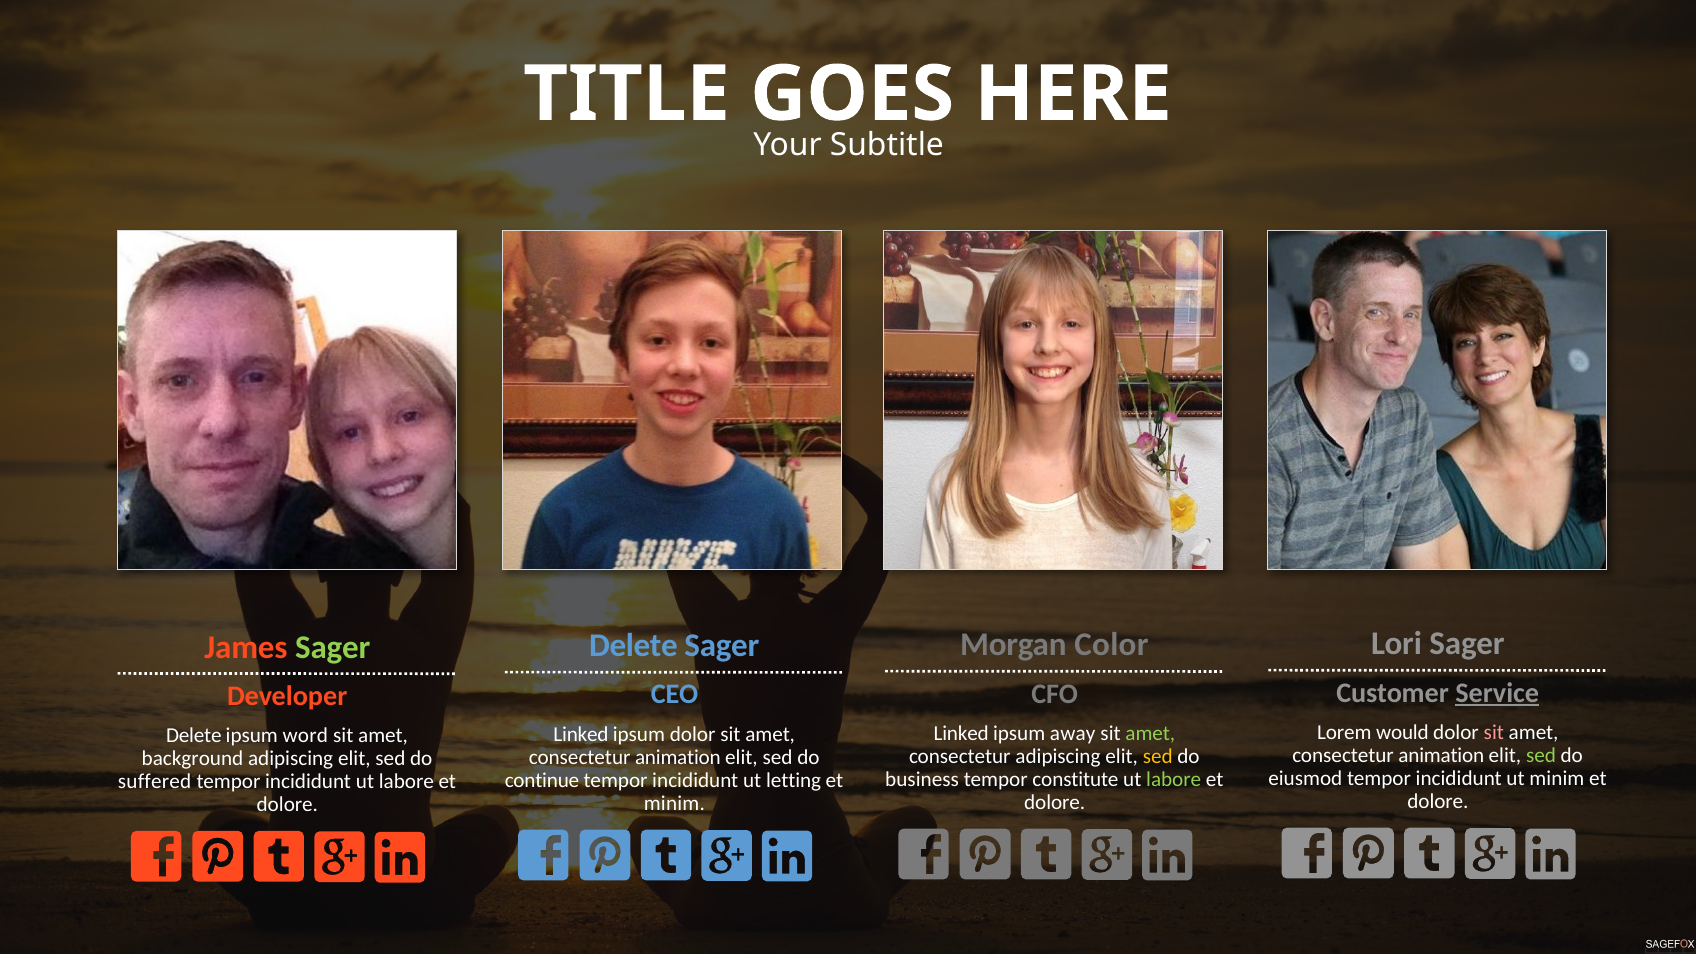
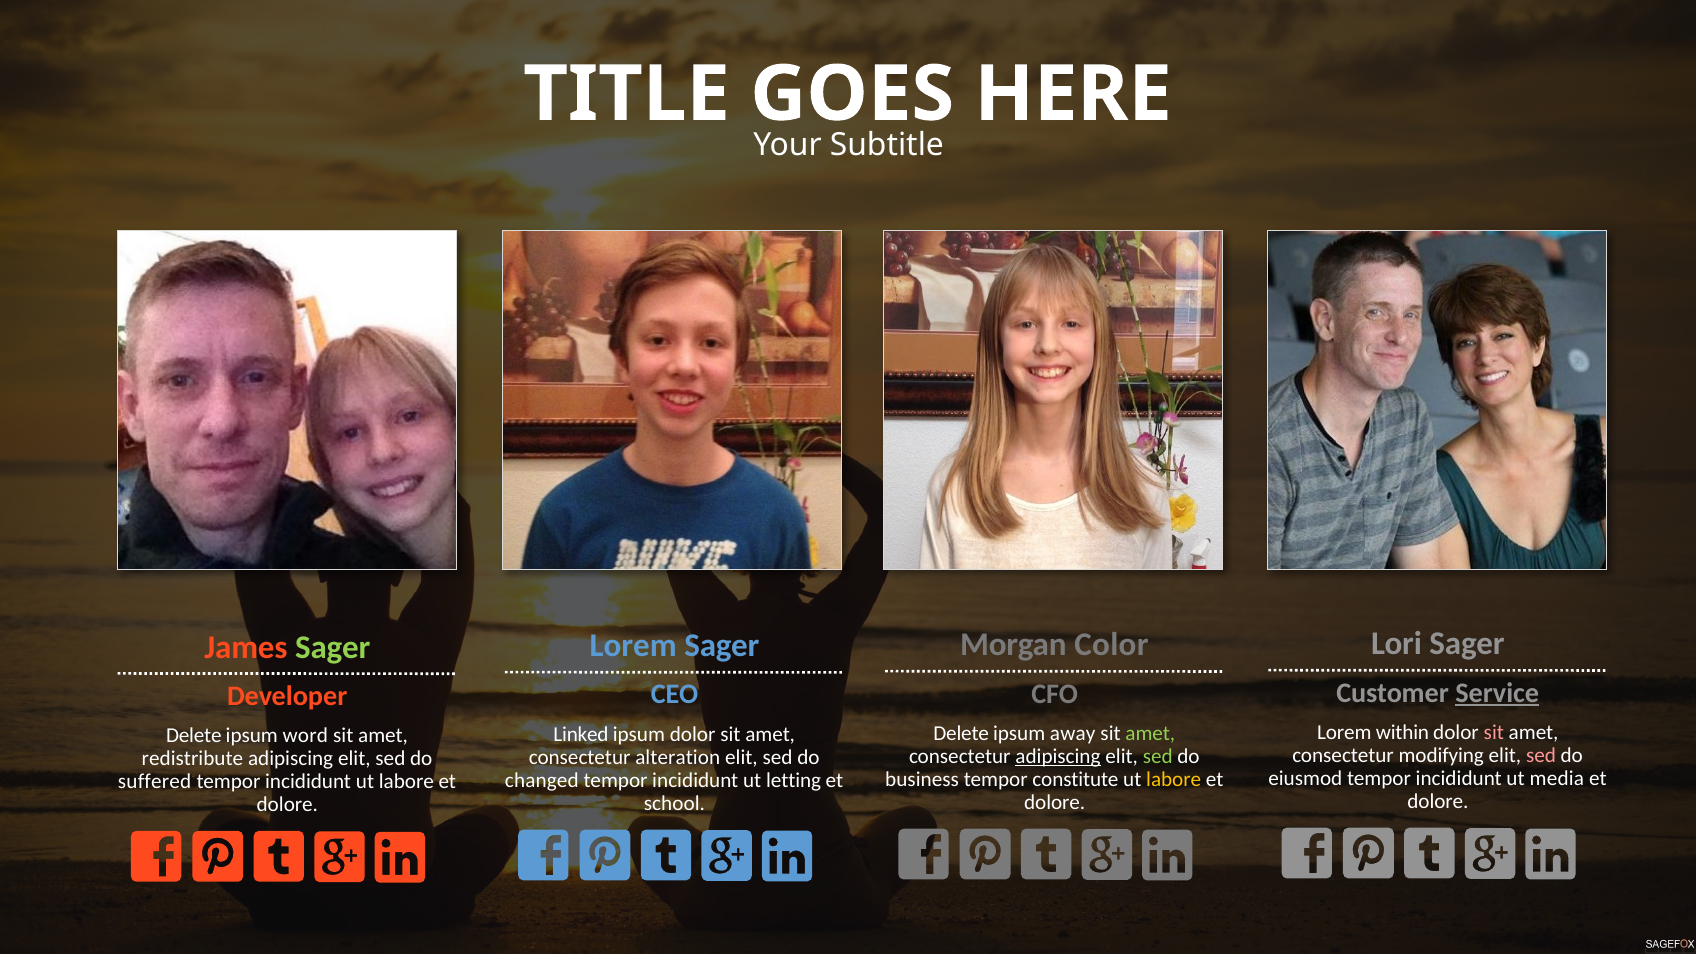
Delete: Delete -> Lorem (633, 646)
would: would -> within (1402, 733)
Linked: Linked -> Delete (961, 734)
animation: animation -> modifying (1441, 755)
sed colour: light green -> pink (1541, 755)
adipiscing underline: none -> present (1058, 756)
sed colour: yellow -> light green (1158, 756)
animation: animation -> alteration (678, 757)
background: background -> redistribute (192, 759)
ut minim: minim -> media (1557, 778)
labore colour: light green -> yellow (1174, 779)
continue: continue -> changed (542, 780)
minim: minim -> school (674, 803)
